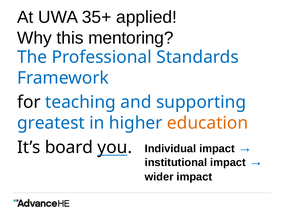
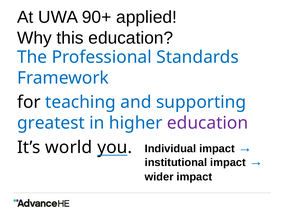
35+: 35+ -> 90+ (97, 17)
this mentoring: mentoring -> education (131, 38)
education colour: orange -> purple (208, 123)
board: board -> world (69, 147)
